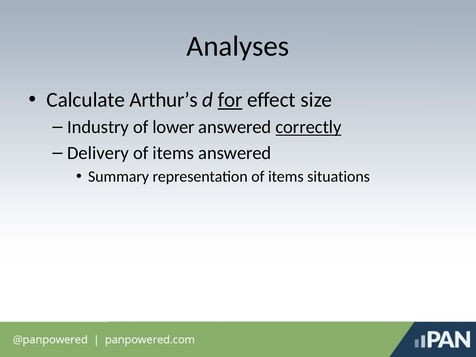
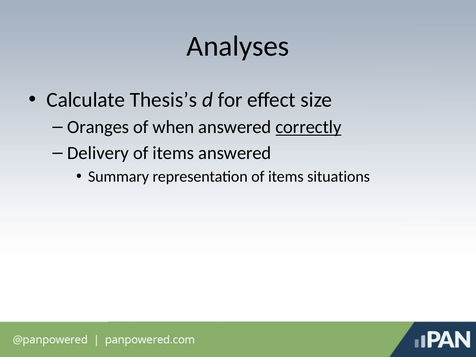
Arthur’s: Arthur’s -> Thesis’s (163, 100)
for underline: present -> none (230, 100)
Industry: Industry -> Oranges (98, 127)
lower: lower -> when (173, 127)
